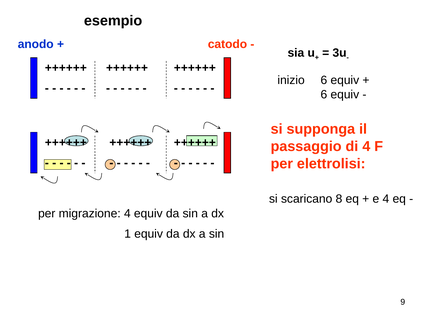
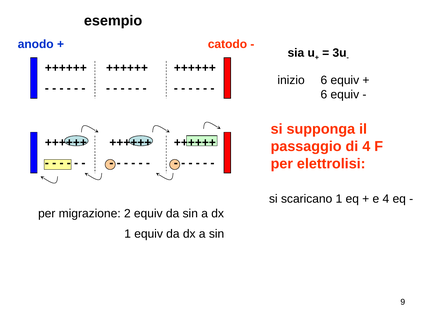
scaricano 8: 8 -> 1 (339, 199)
migrazione 4: 4 -> 2 (127, 214)
